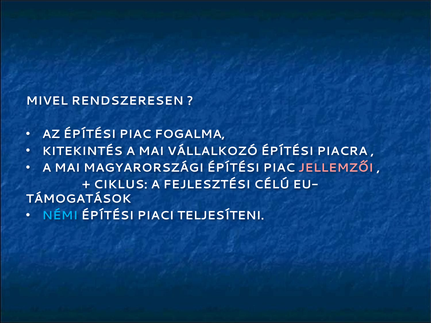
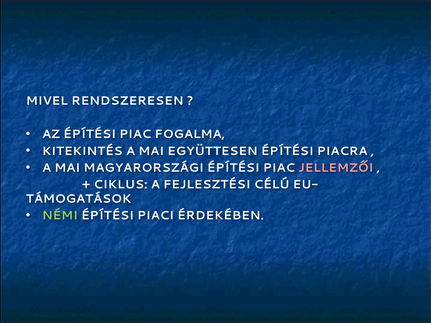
VÁLLALKOZÓ: VÁLLALKOZÓ -> EGYÜTTESEN (212, 151)
NÉMI colour: light blue -> light green (60, 216)
TELJESÍTENI: TELJESÍTENI -> ÉRDEKÉBEN (221, 216)
